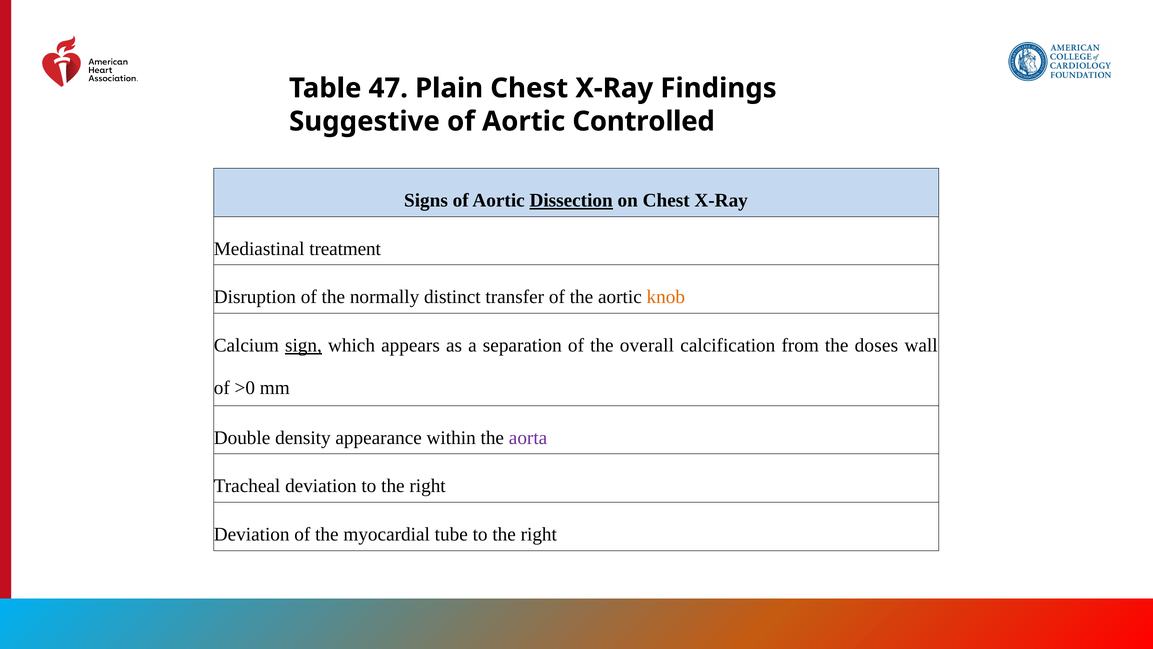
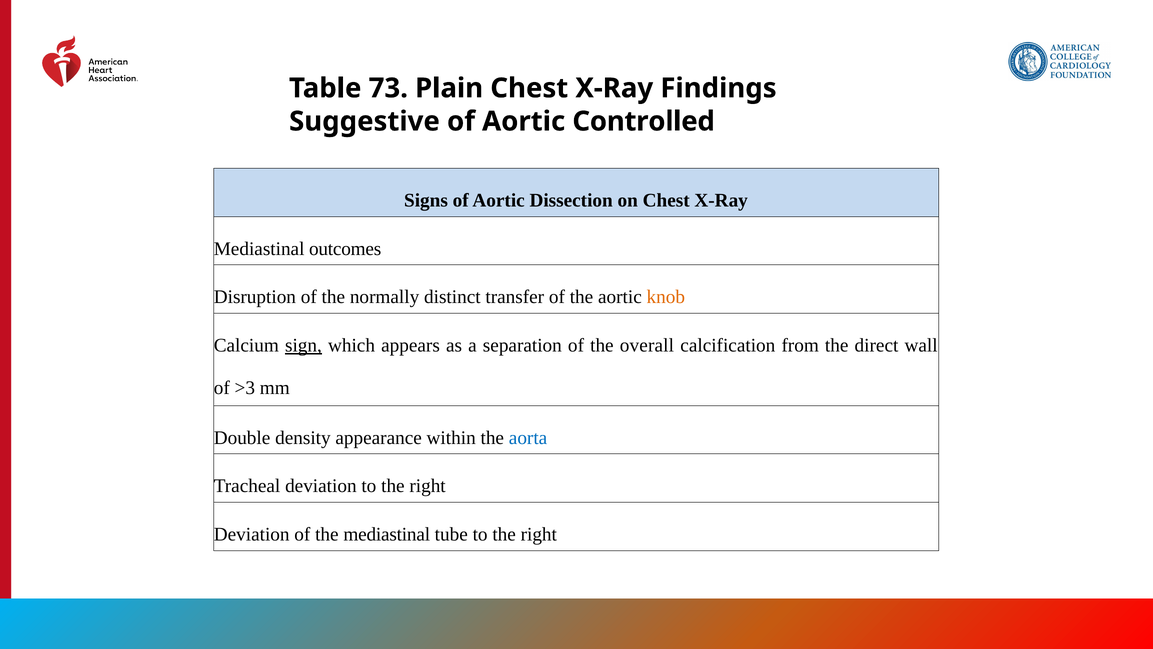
47: 47 -> 73 (388, 88)
Dissection underline: present -> none (571, 200)
treatment: treatment -> outcomes (345, 249)
doses: doses -> direct (876, 345)
>0: >0 -> >3 (245, 388)
aorta colour: purple -> blue (528, 437)
the myocardial: myocardial -> mediastinal (387, 534)
